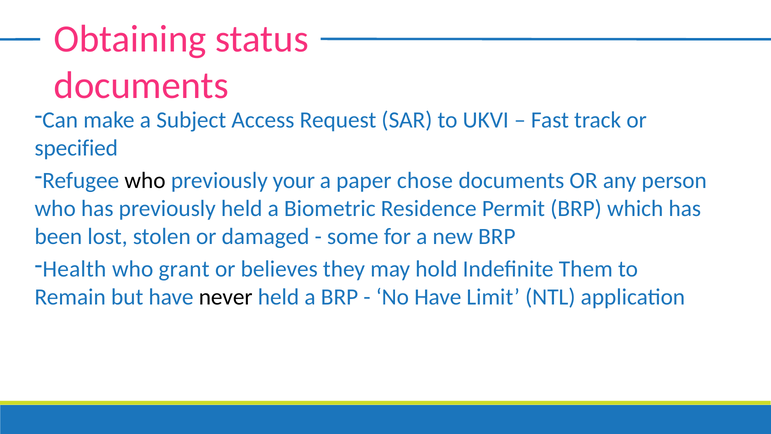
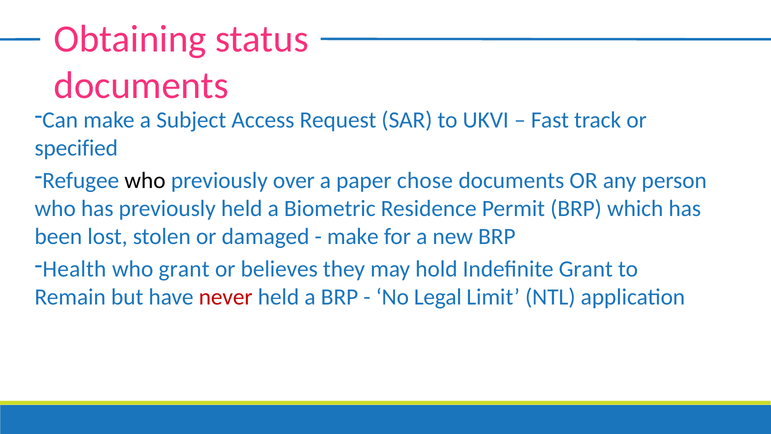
your: your -> over (294, 180)
some: some -> make (353, 236)
Indefinite Them: Them -> Grant (586, 269)
never colour: black -> red (226, 297)
No Have: Have -> Legal (438, 297)
